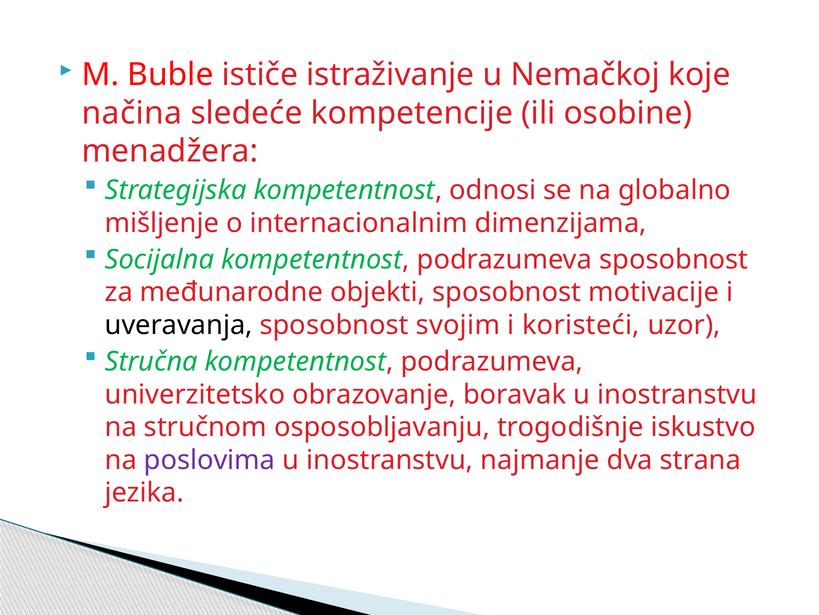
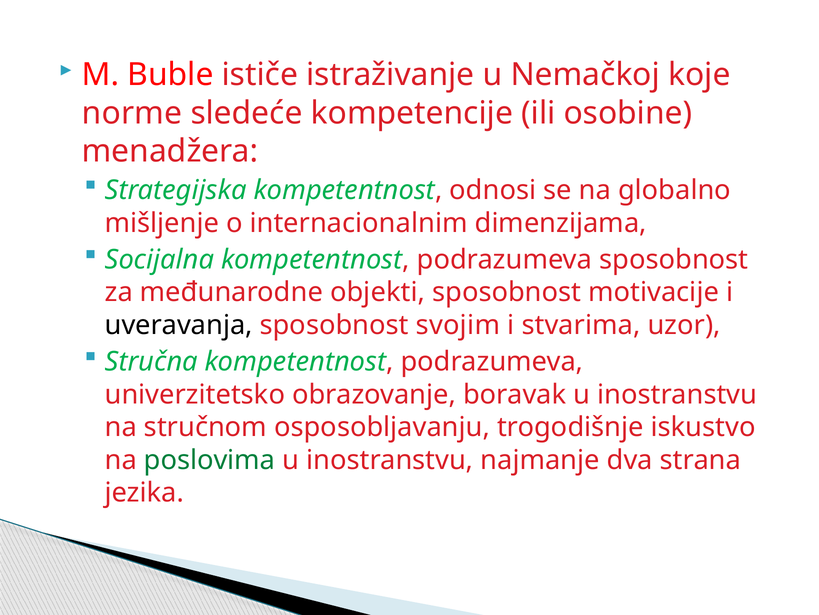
načina: načina -> norme (132, 113)
koristeći: koristeći -> stvarima (581, 325)
poslovima colour: purple -> green (210, 460)
